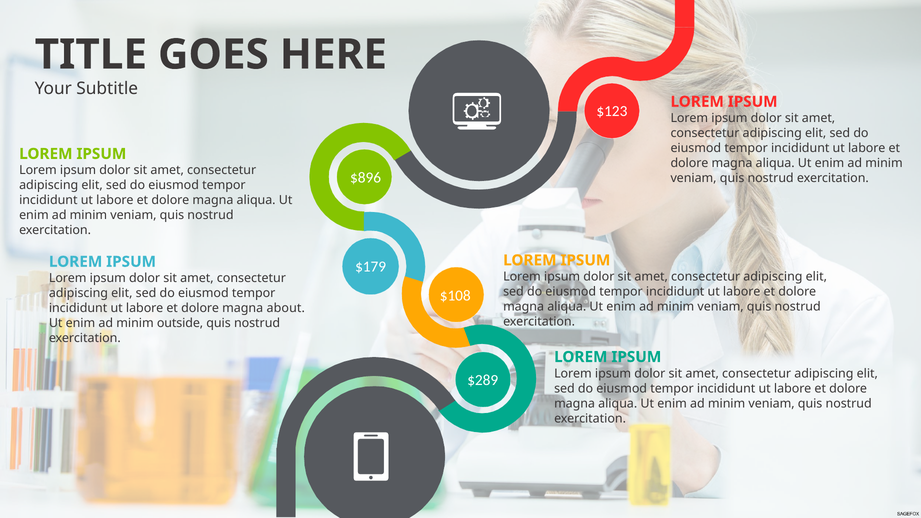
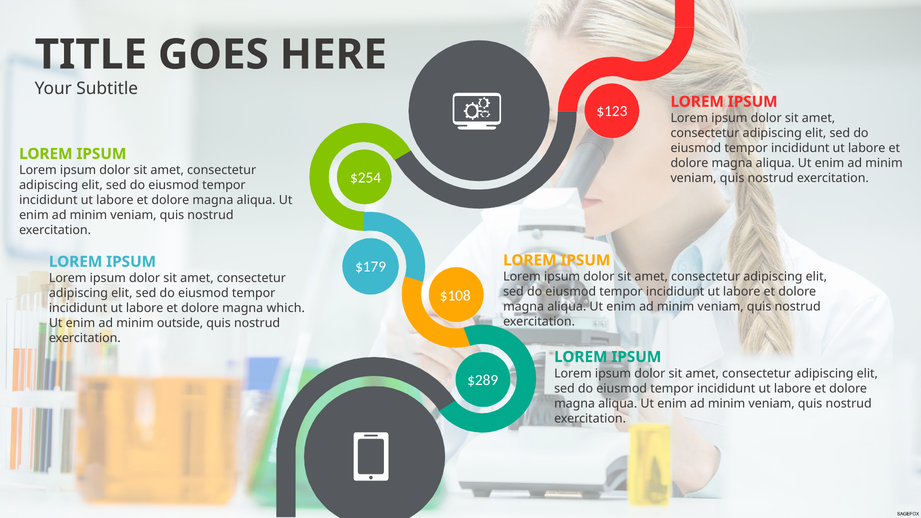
$896: $896 -> $254 (366, 178)
about: about -> which (286, 308)
